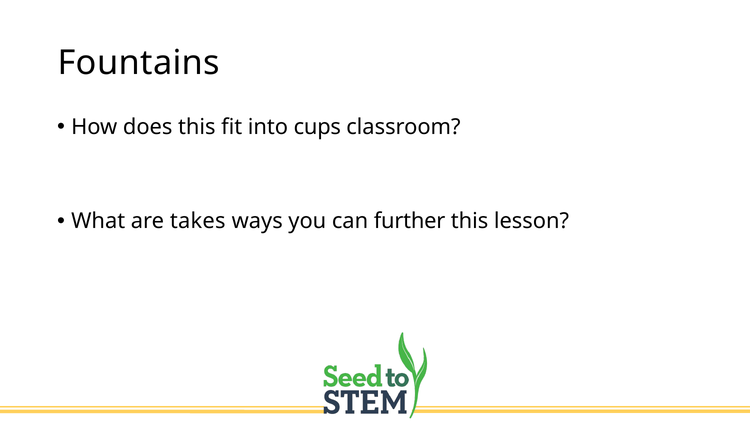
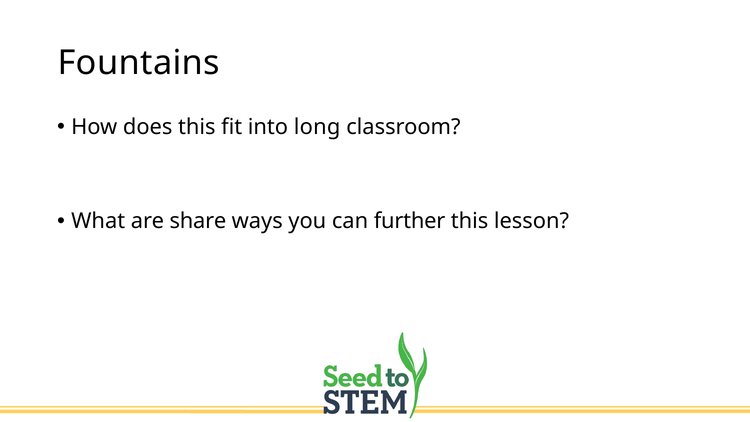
cups: cups -> long (317, 127)
takes: takes -> share (198, 221)
